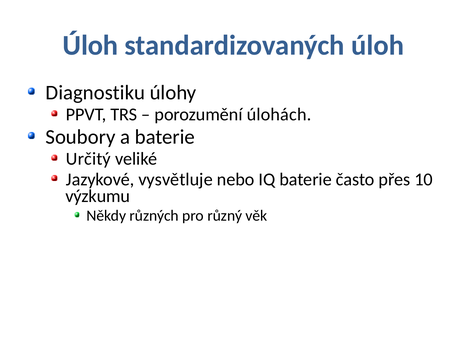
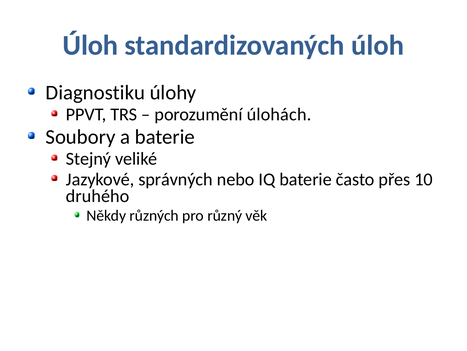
Určitý: Určitý -> Stejný (89, 158)
vysvětluje: vysvětluje -> správných (176, 179)
výzkumu: výzkumu -> druhého (98, 196)
